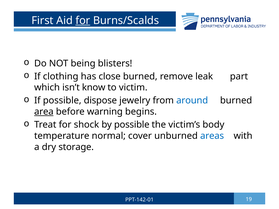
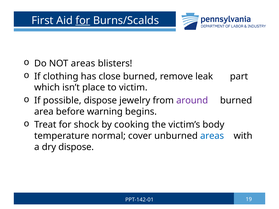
NOT being: being -> areas (83, 63)
know: know -> place (94, 88)
around colour: blue -> purple (192, 101)
area underline: present -> none (44, 112)
by possible: possible -> cooking (132, 125)
dry storage: storage -> dispose (76, 147)
